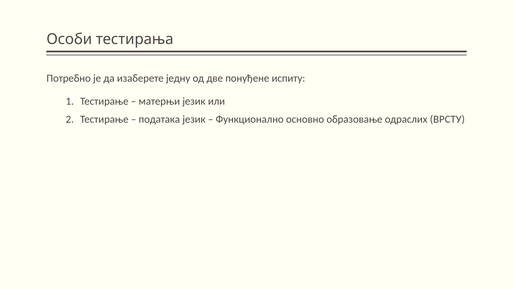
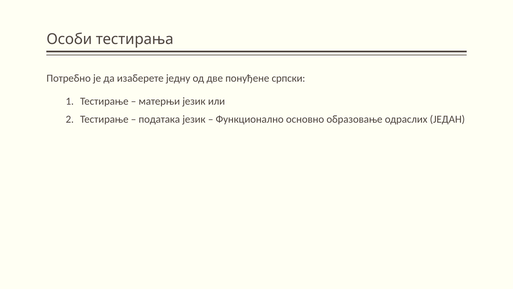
испиту: испиту -> српски (288, 78)
ВРСТУ: ВРСТУ -> ЈЕДАН (447, 119)
